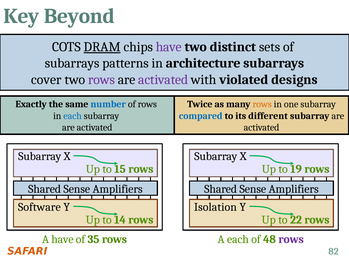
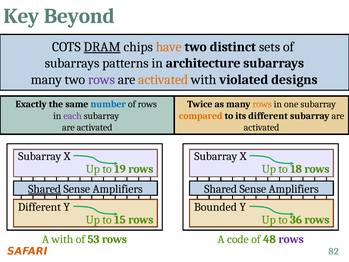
have colour: purple -> orange (169, 47)
cover: cover -> many (46, 79)
activated colour: purple -> orange (163, 79)
each colour: blue -> purple (73, 116)
compared colour: blue -> orange (201, 116)
15: 15 -> 19 (120, 169)
19: 19 -> 18 (296, 169)
Shared underline: none -> present (45, 189)
Software: Software -> Different (39, 207)
Isolation: Isolation -> Bounded (215, 207)
14: 14 -> 15 (120, 220)
22: 22 -> 36 (296, 220)
A have: have -> with (62, 239)
35: 35 -> 53 (93, 239)
A each: each -> code (238, 239)
